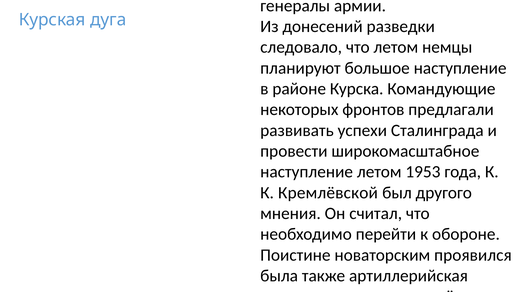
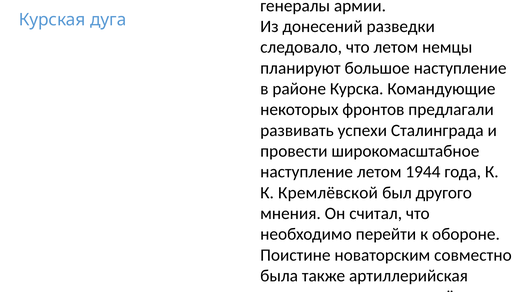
1953: 1953 -> 1944 (423, 172)
проявился: проявился -> совместно (473, 254)
